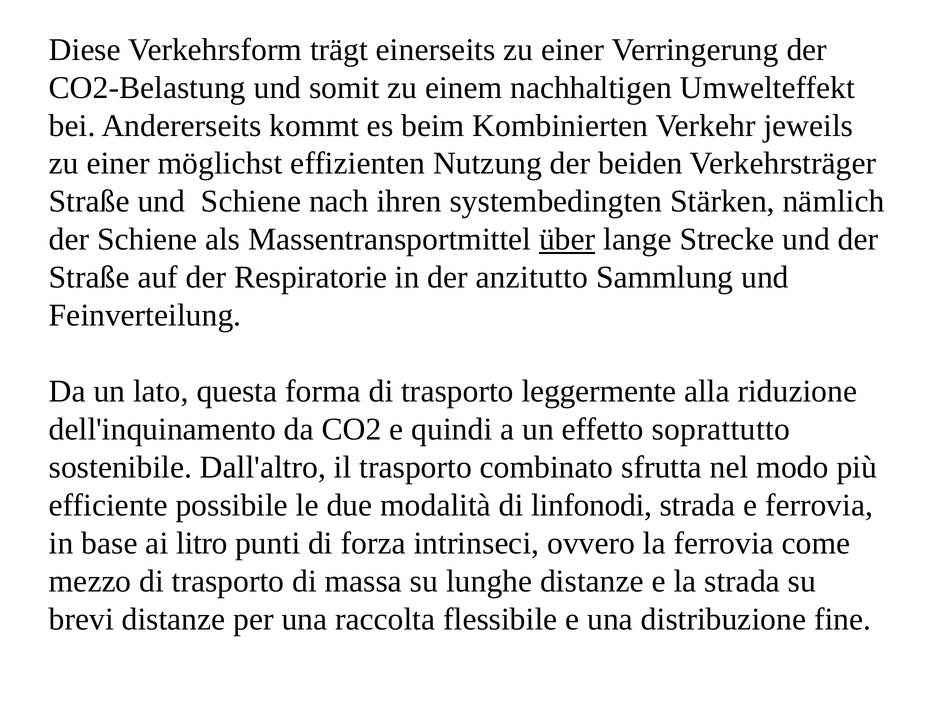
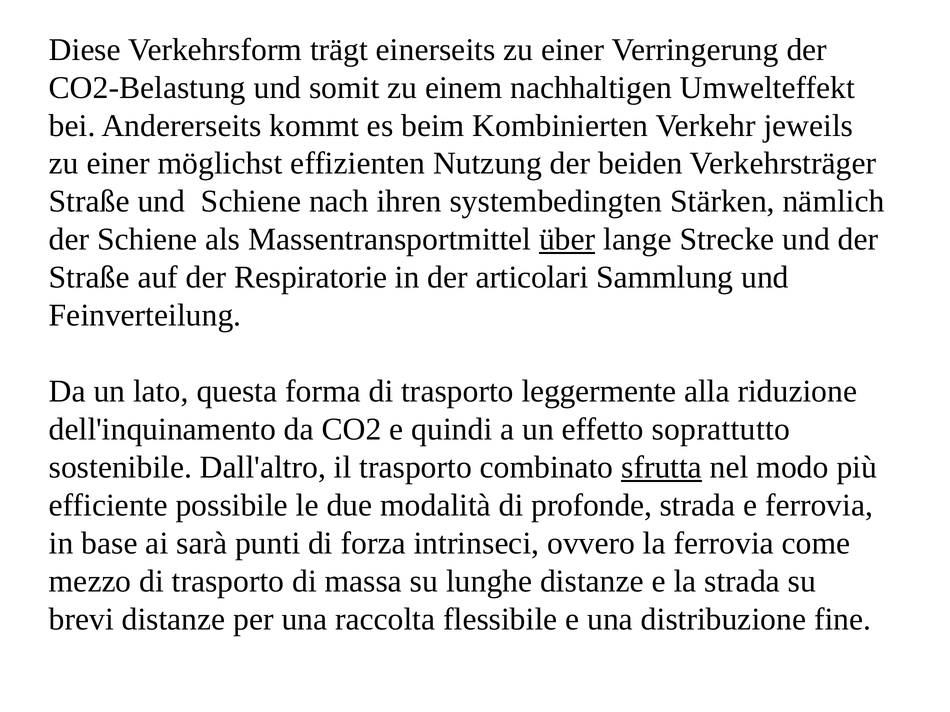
anzitutto: anzitutto -> articolari (532, 278)
sfrutta underline: none -> present (662, 468)
linfonodi: linfonodi -> profonde (592, 506)
litro: litro -> sarà (202, 544)
